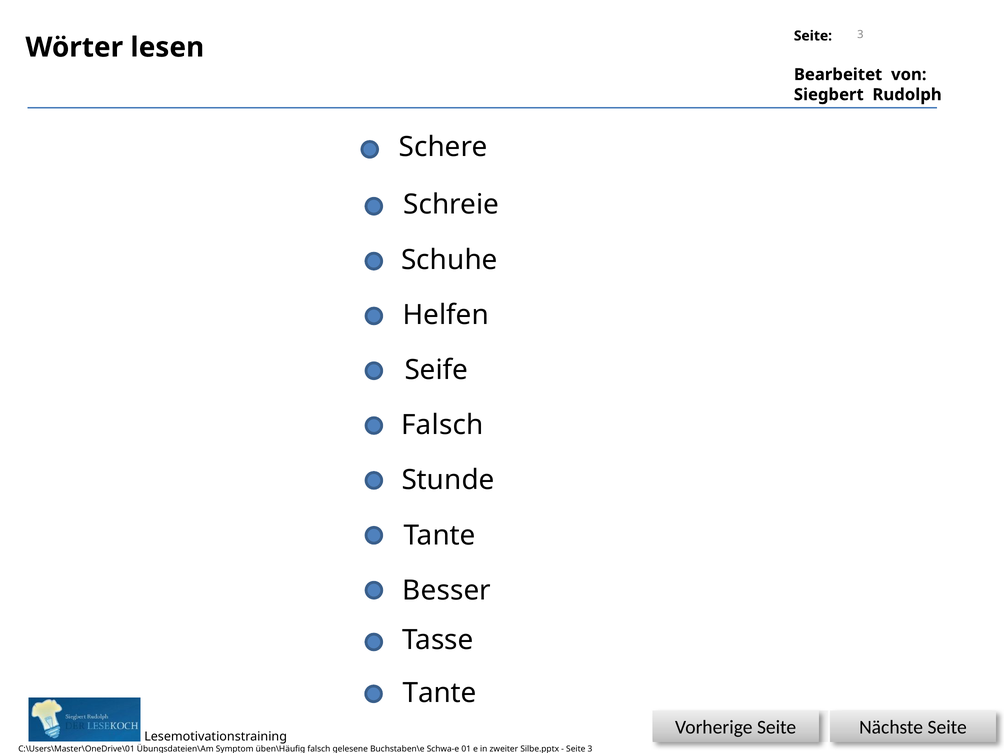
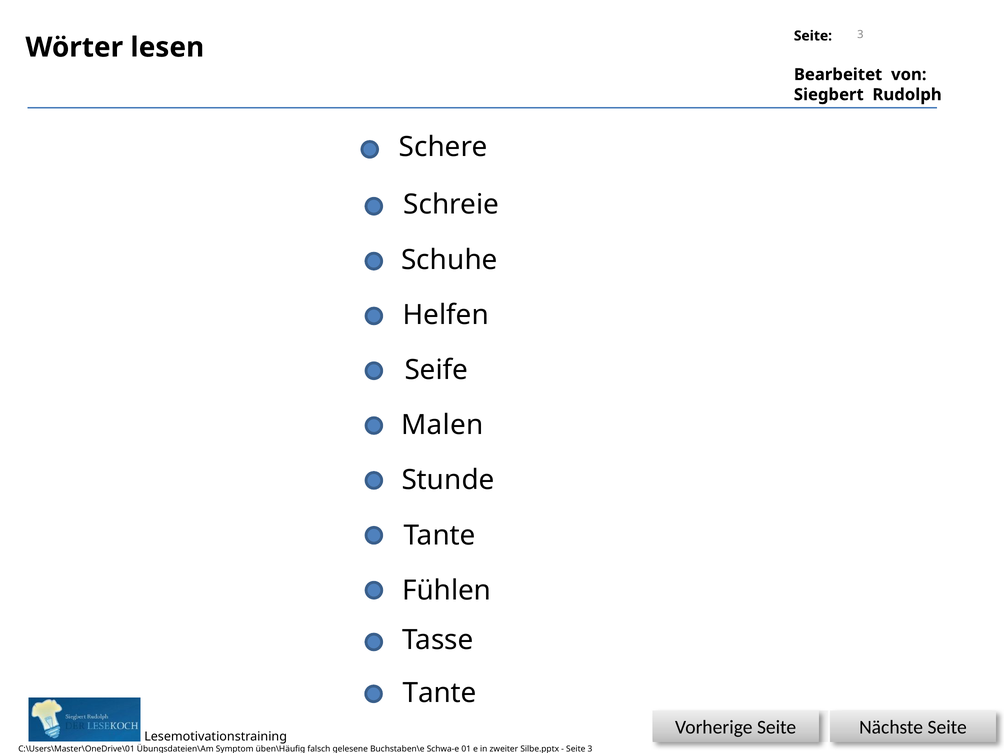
Falsch: Falsch -> Malen (442, 425)
Besser: Besser -> Fühlen (447, 590)
